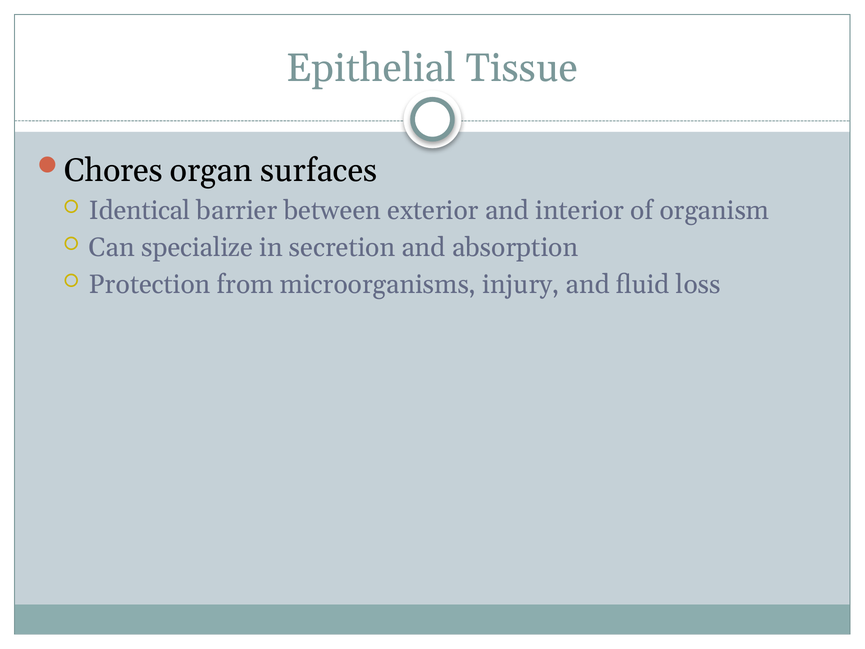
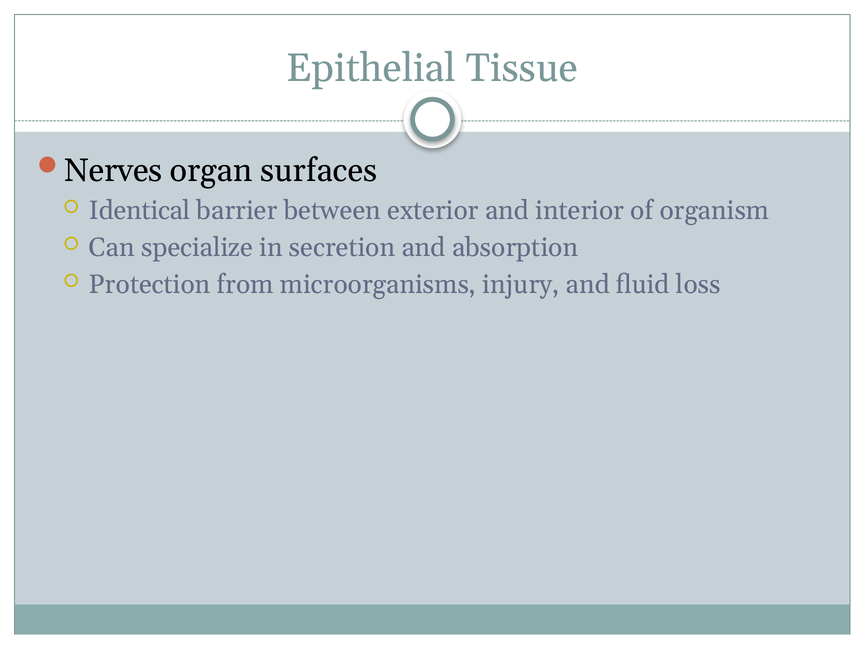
Chores: Chores -> Nerves (113, 170)
